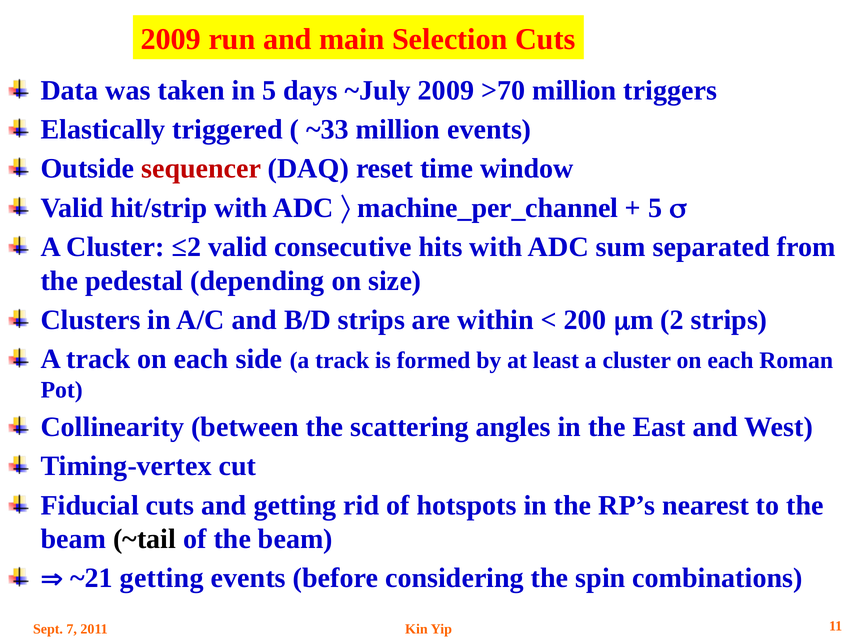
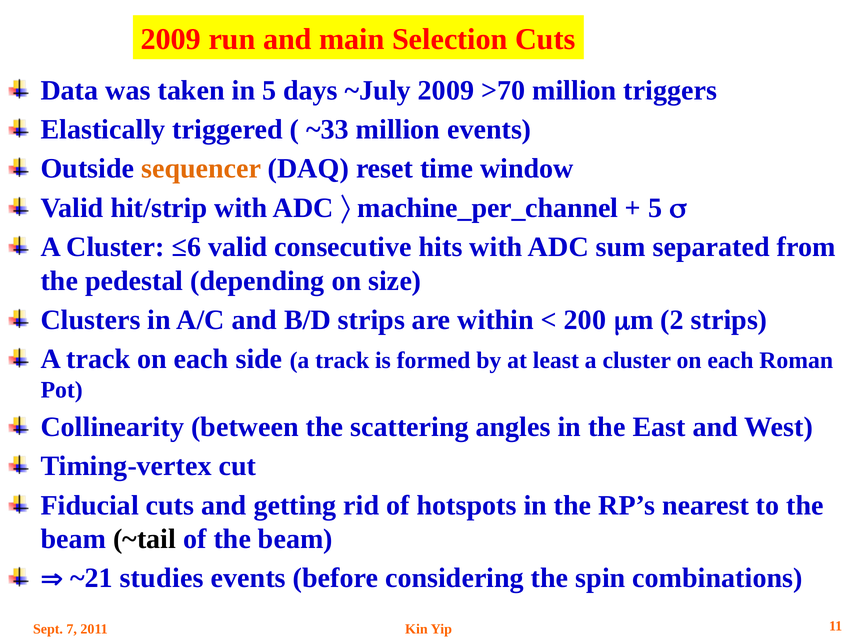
sequencer colour: red -> orange (201, 169)
≤2: ≤2 -> ≤6 (186, 247)
~21 getting: getting -> studies (162, 579)
